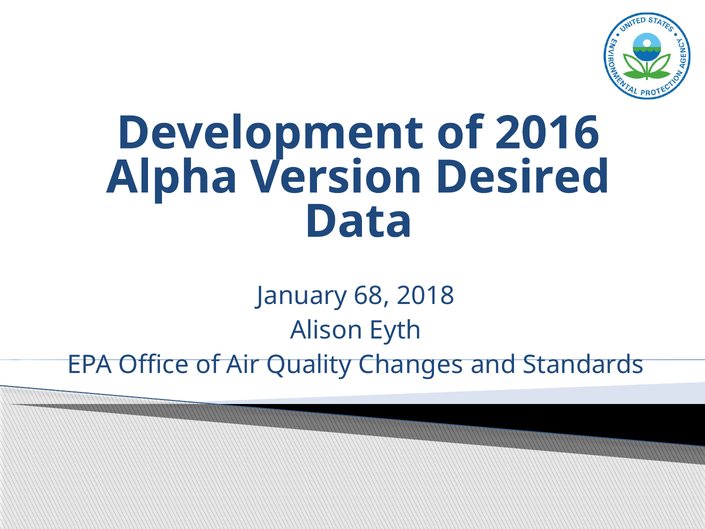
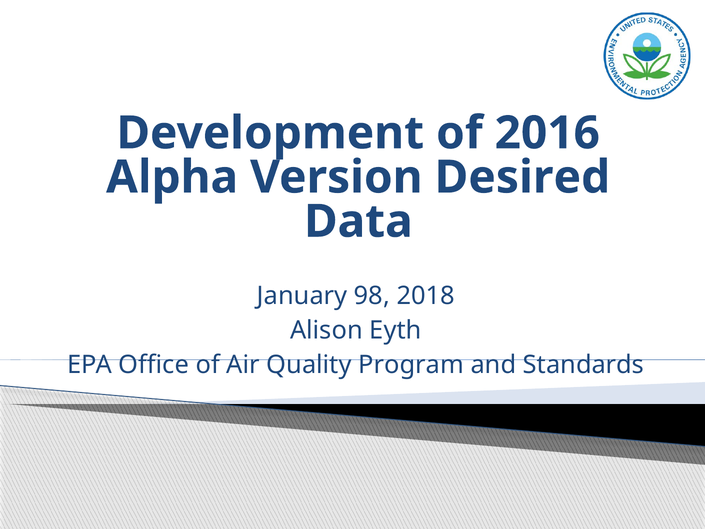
68: 68 -> 98 (372, 296)
Changes: Changes -> Program (411, 365)
